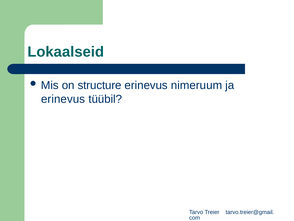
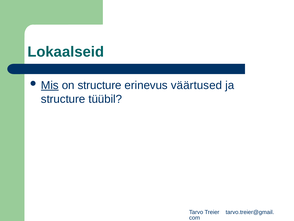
Mis underline: none -> present (50, 85)
nimeruum: nimeruum -> väärtused (196, 85)
erinevus: erinevus -> structure (63, 99)
